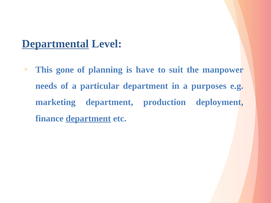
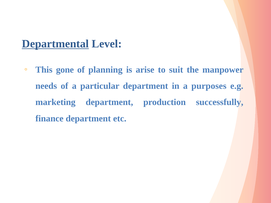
have: have -> arise (145, 70)
deployment: deployment -> successfully (220, 102)
department underline: present -> none (88, 119)
